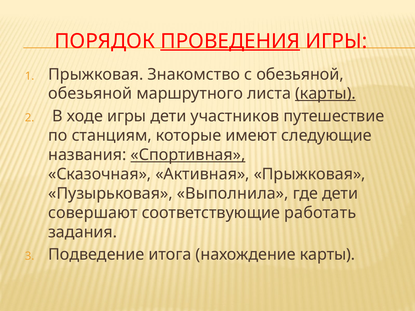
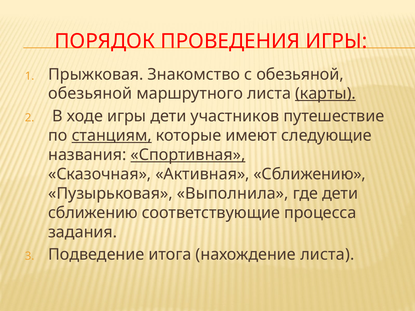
ПРОВЕДЕНИЯ underline: present -> none (230, 41)
станциям underline: none -> present (112, 136)
Активная Прыжковая: Прыжковая -> Сближению (310, 174)
совершают: совершают -> сближению (93, 213)
работать: работать -> процесса (320, 213)
нахождение карты: карты -> листа (327, 255)
